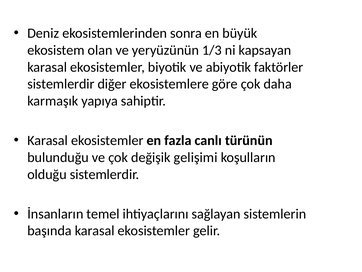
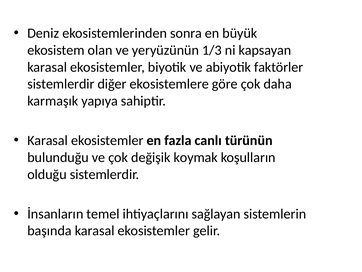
gelişimi: gelişimi -> koymak (196, 157)
